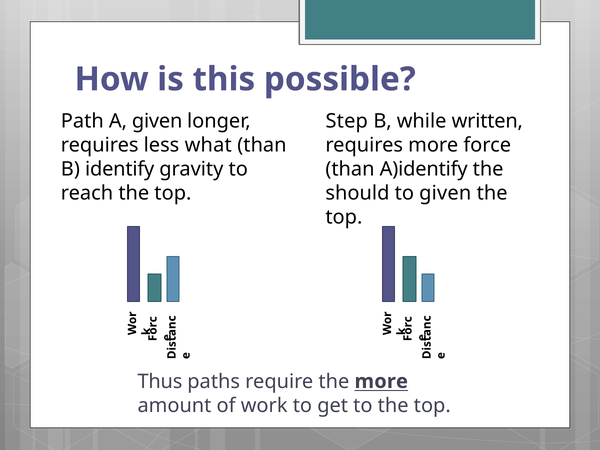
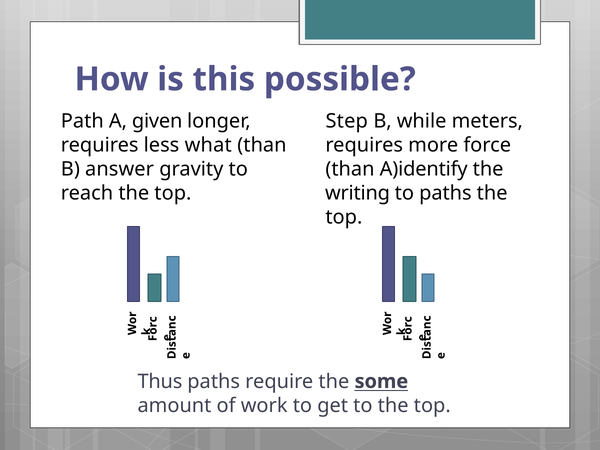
written: written -> meters (487, 121)
identify: identify -> answer (120, 169)
should: should -> writing (358, 193)
to given: given -> paths (445, 193)
the more: more -> some (381, 381)
